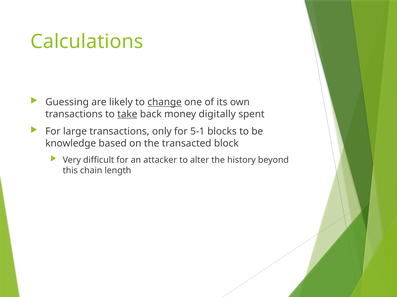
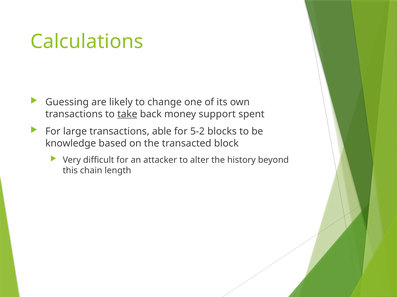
change underline: present -> none (165, 102)
digitally: digitally -> support (217, 114)
only: only -> able (162, 132)
5-1: 5-1 -> 5-2 (197, 132)
